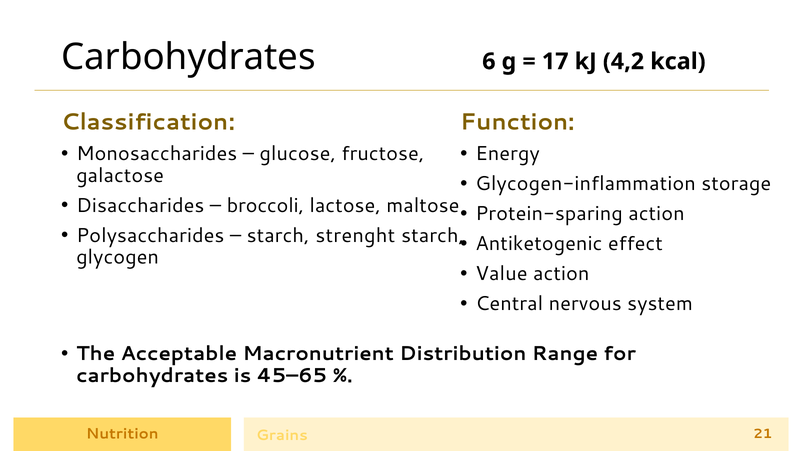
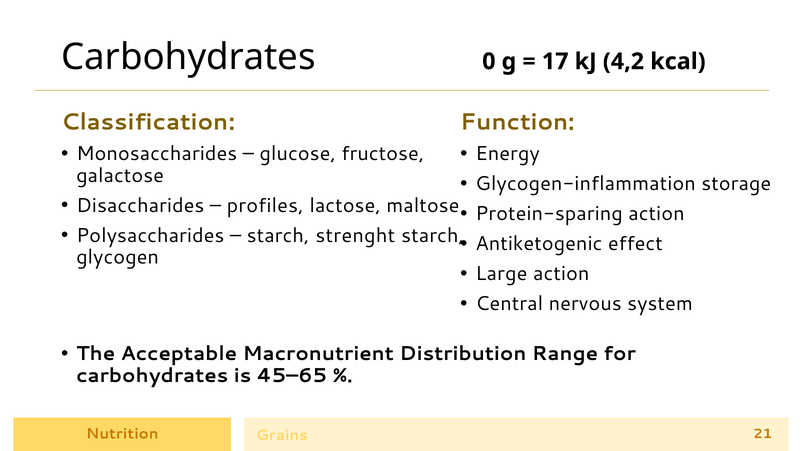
6: 6 -> 0 (489, 61)
broccoli: broccoli -> profiles (265, 206)
Value: Value -> Large (501, 274)
